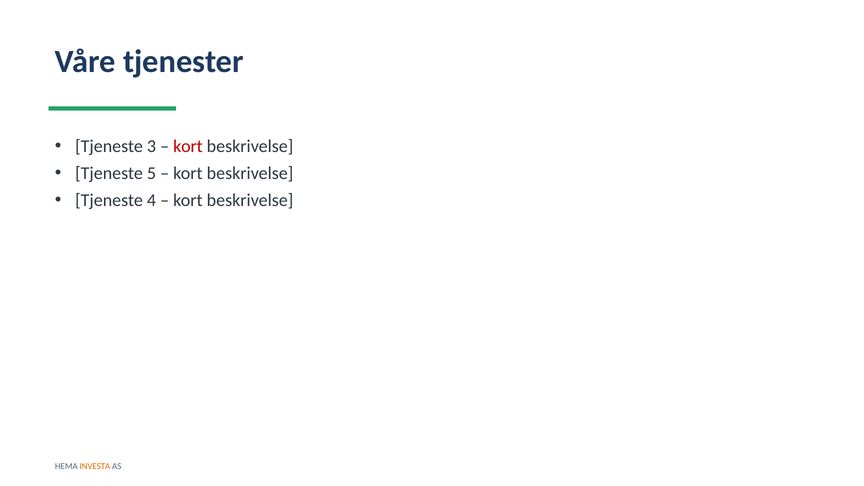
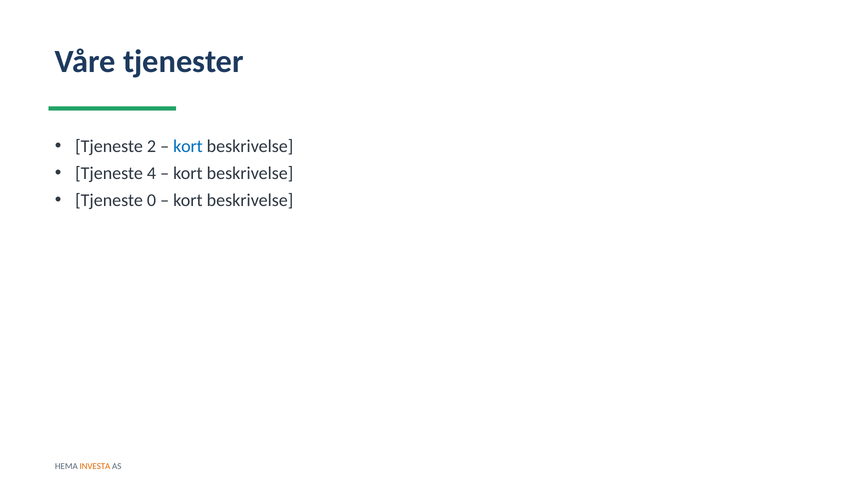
3: 3 -> 2 (151, 146)
kort colour: red -> blue (188, 146)
5: 5 -> 4 (151, 173)
4: 4 -> 0 (151, 200)
